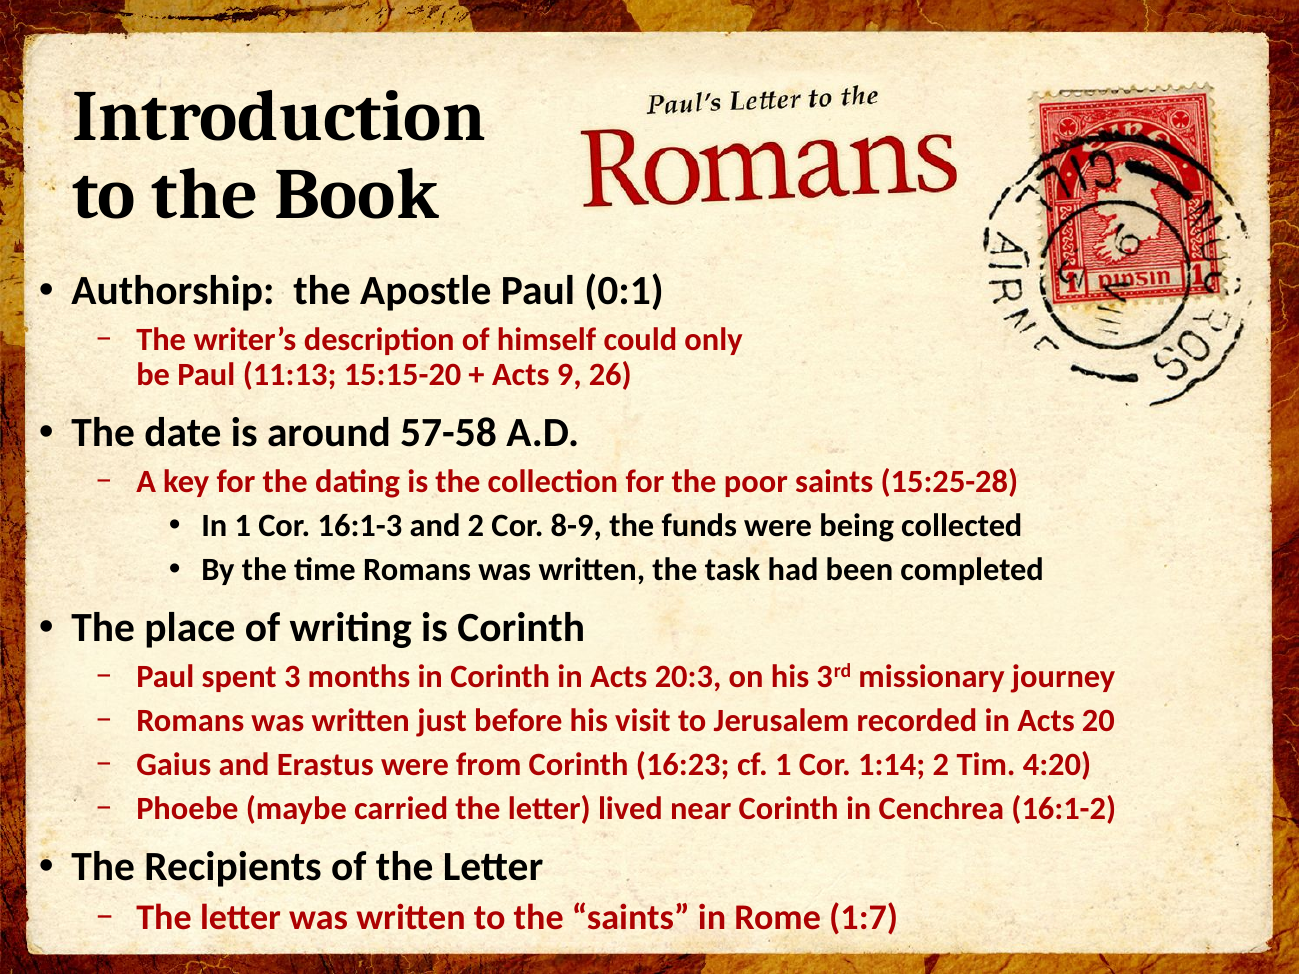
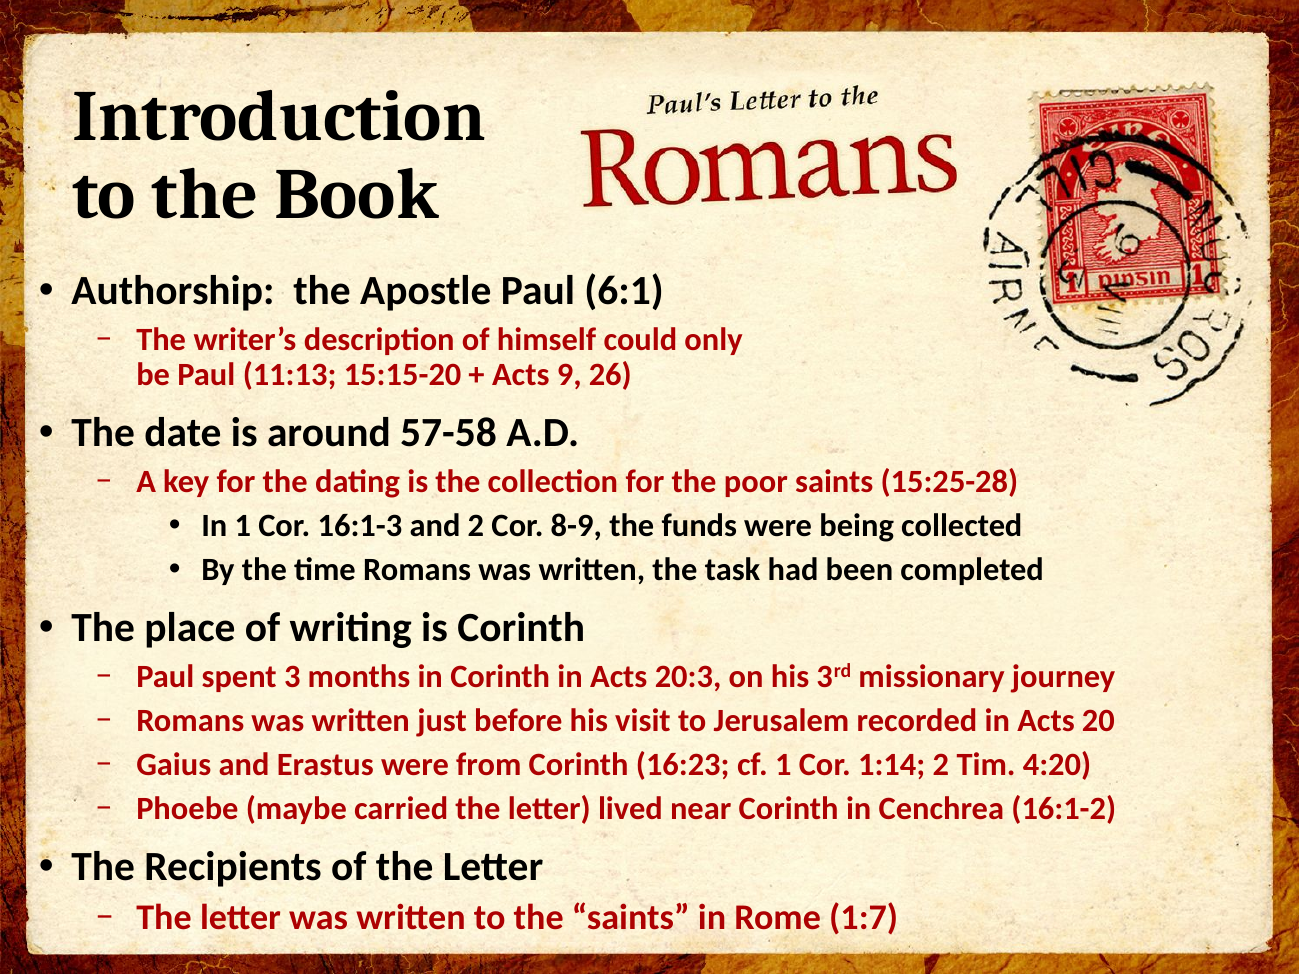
0:1: 0:1 -> 6:1 (624, 291)
